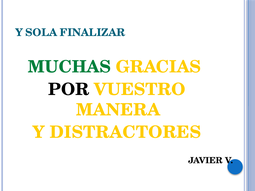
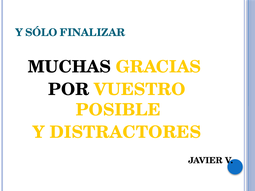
SOLA: SOLA -> SÓLO (41, 33)
MUCHAS colour: green -> black (69, 67)
MANERA: MANERA -> POSIBLE (118, 110)
